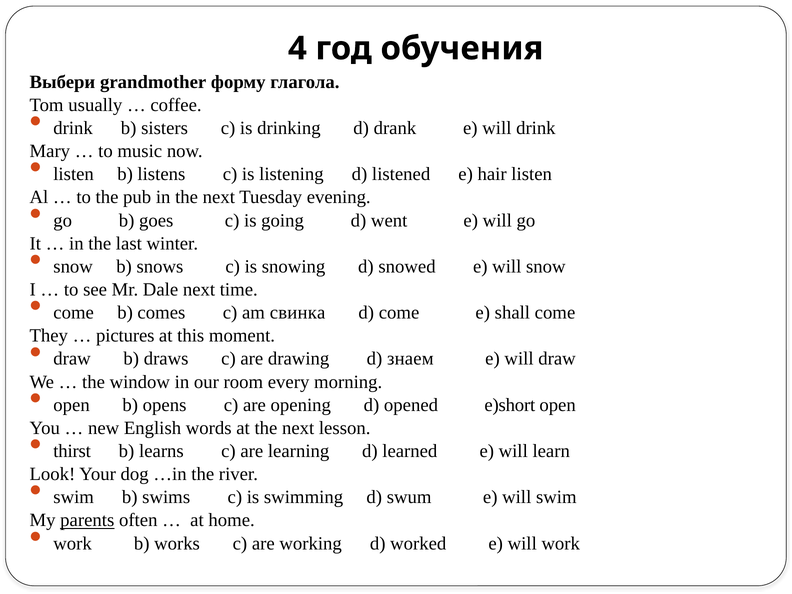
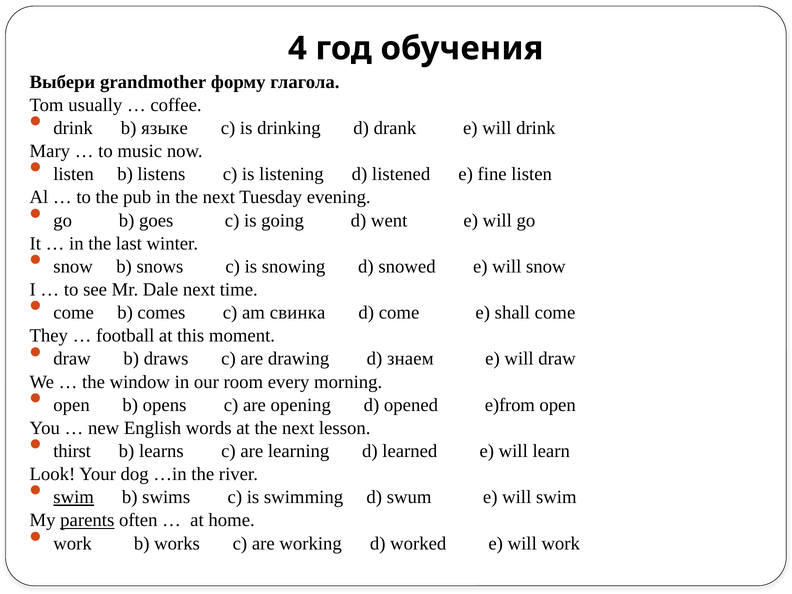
sisters: sisters -> языке (164, 128)
hair: hair -> fine (492, 174)
pictures: pictures -> football (125, 336)
e)short: e)short -> e)from (510, 405)
swim underline: none -> present (74, 497)
